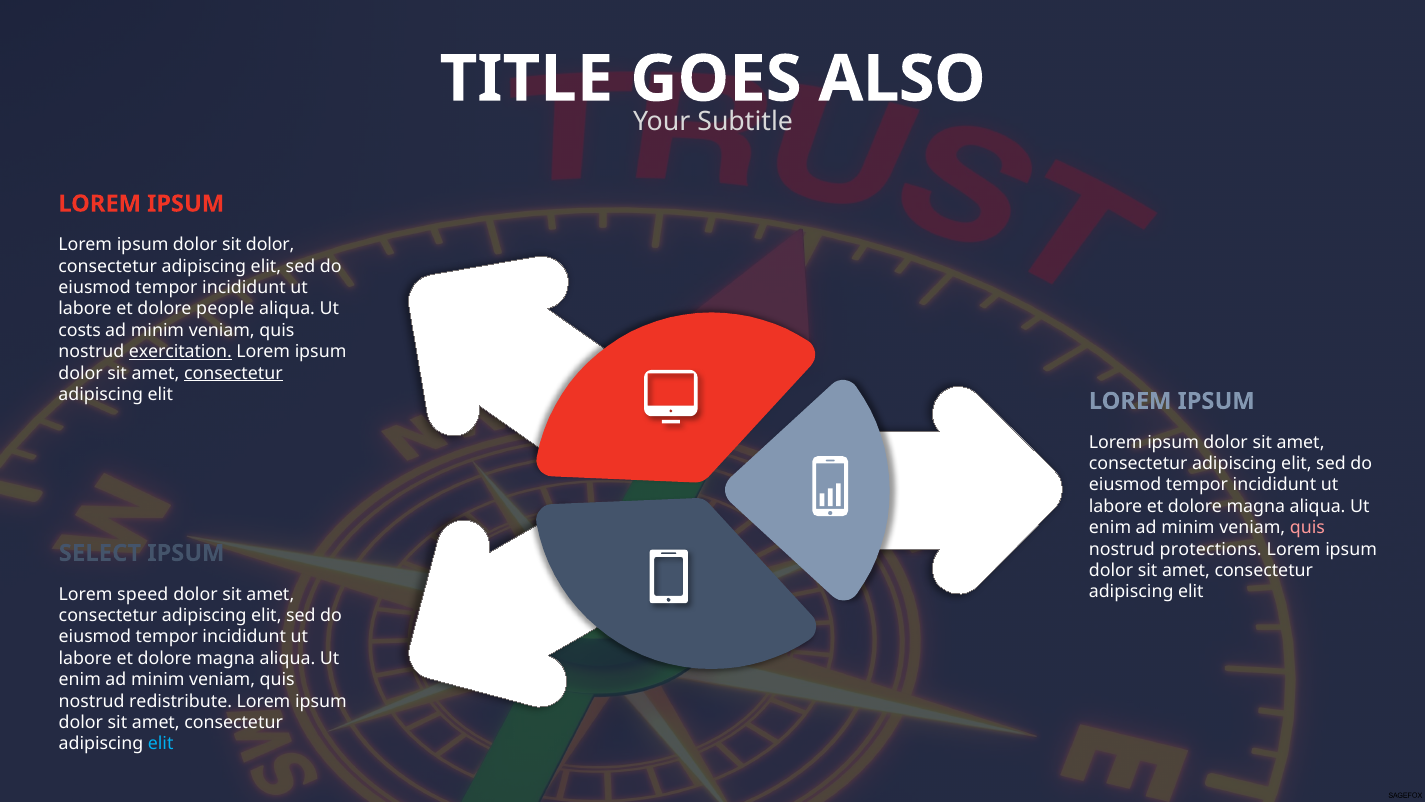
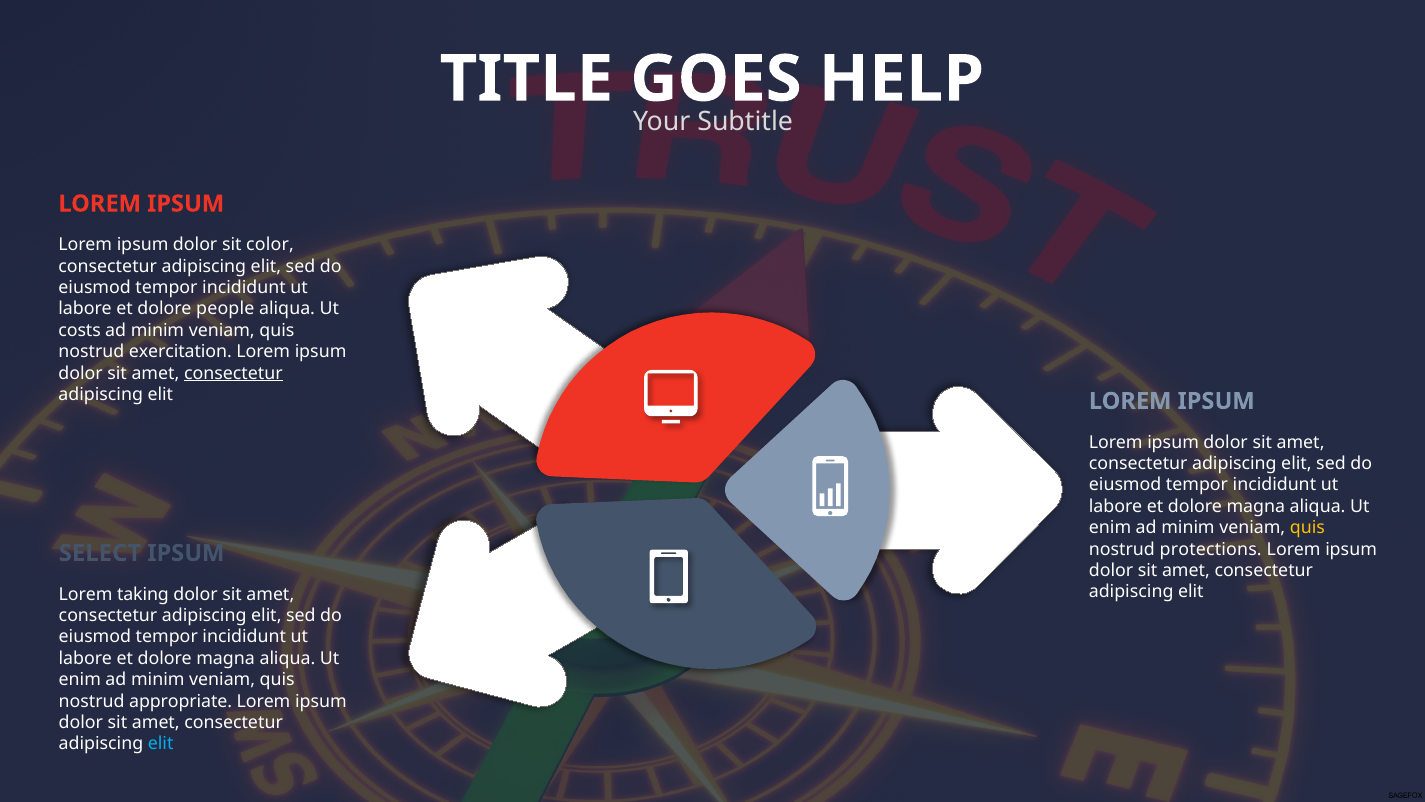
ALSO: ALSO -> HELP (901, 79)
sit dolor: dolor -> color (270, 245)
exercitation underline: present -> none (180, 352)
quis colour: pink -> yellow (1307, 527)
speed: speed -> taking (143, 594)
redistribute: redistribute -> appropriate (181, 701)
